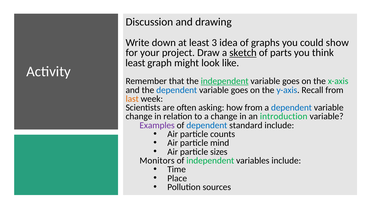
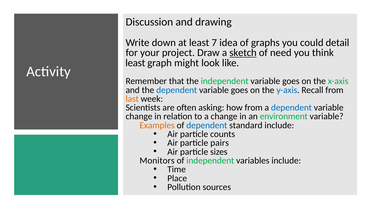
3: 3 -> 7 (214, 42)
show: show -> detail (337, 42)
parts: parts -> need (281, 53)
independent underline: present -> none (225, 81)
introduction: introduction -> environment (284, 116)
Examples colour: purple -> orange (157, 125)
mind: mind -> pairs (220, 143)
